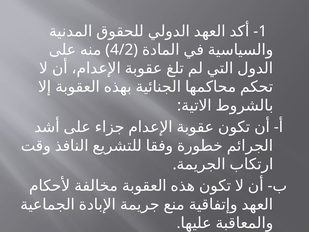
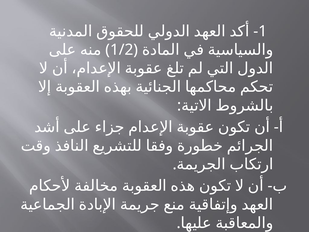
4/2: 4/2 -> 1/2 (122, 50)
